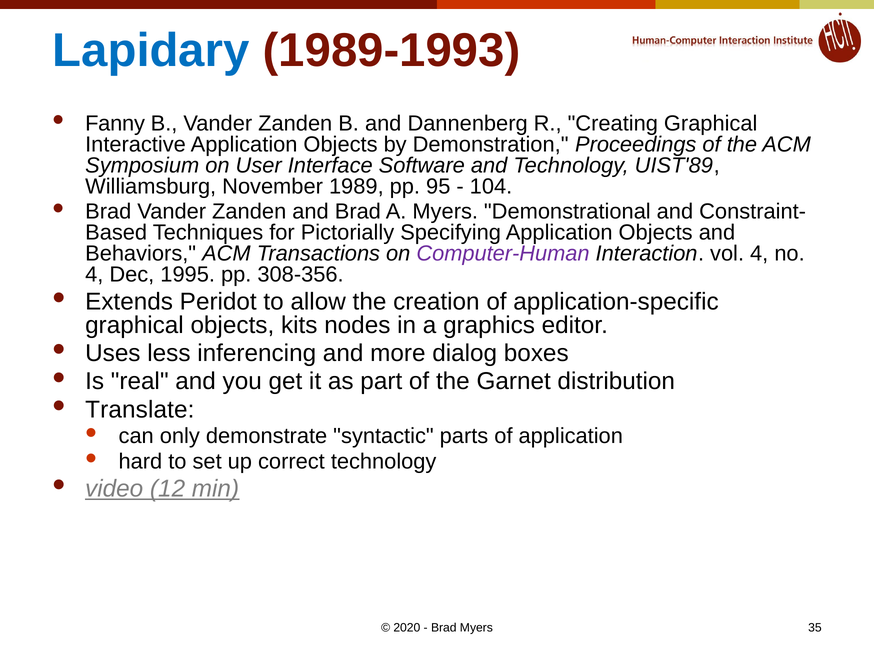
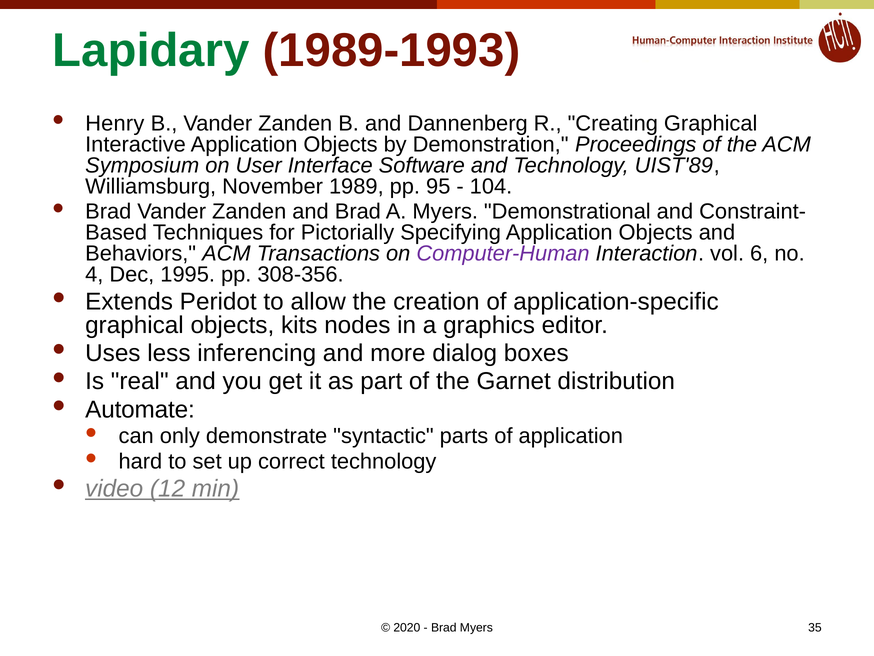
Lapidary colour: blue -> green (151, 51)
Fanny: Fanny -> Henry (115, 123)
vol 4: 4 -> 6 (759, 254)
Translate: Translate -> Automate (140, 409)
